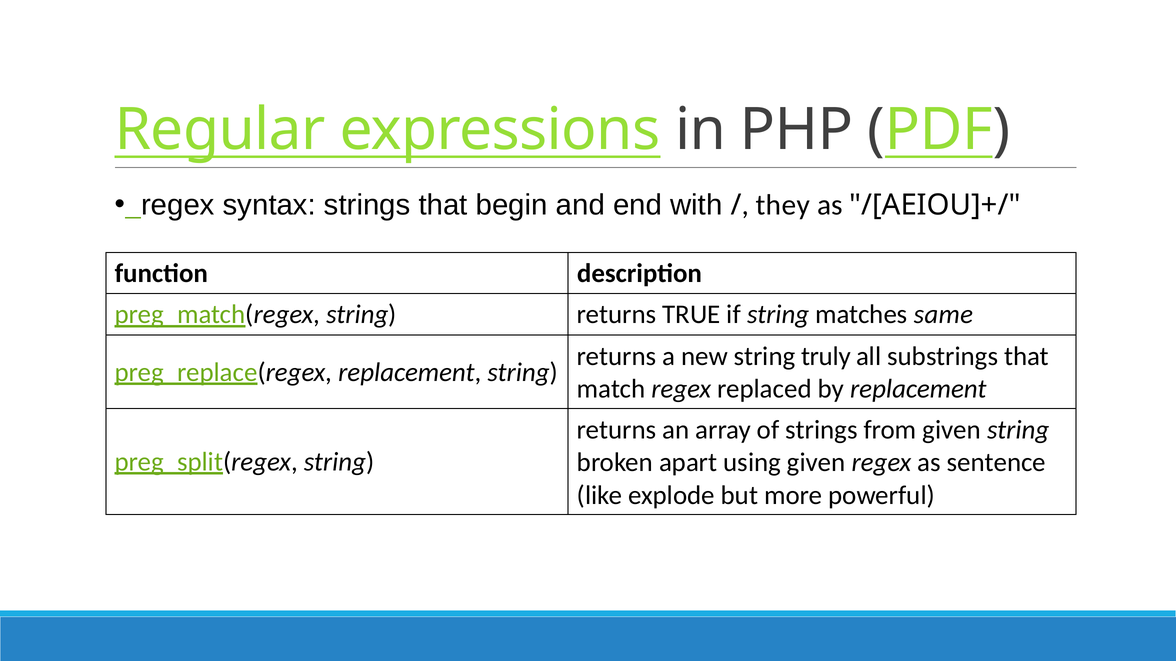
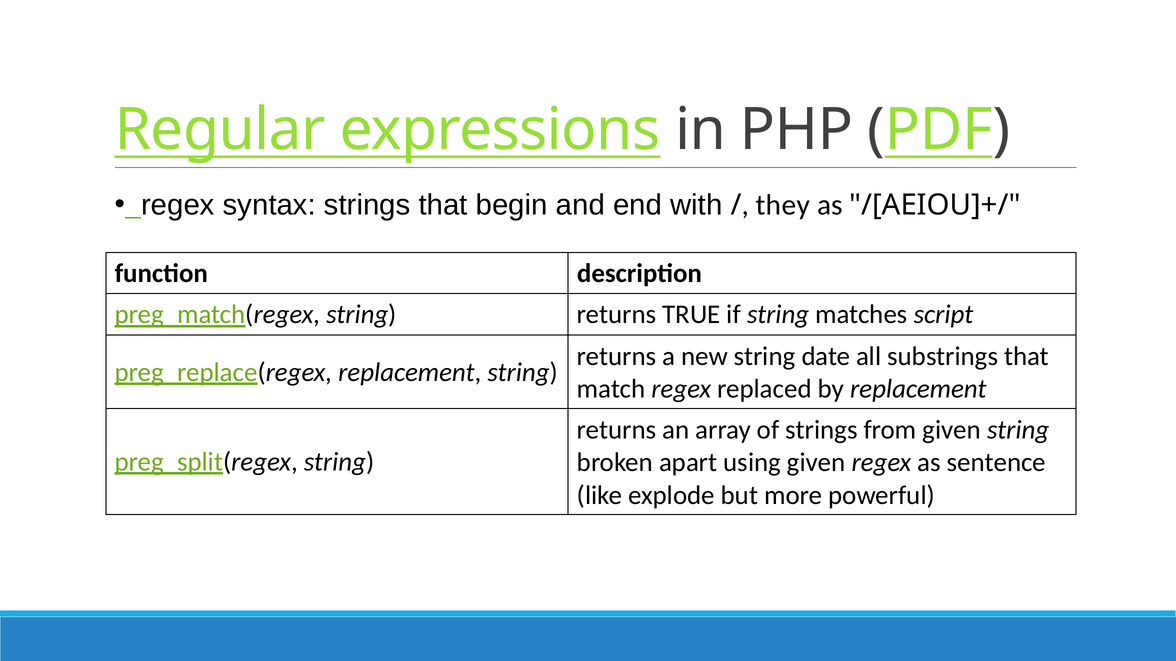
same: same -> script (943, 315)
truly: truly -> date (826, 356)
